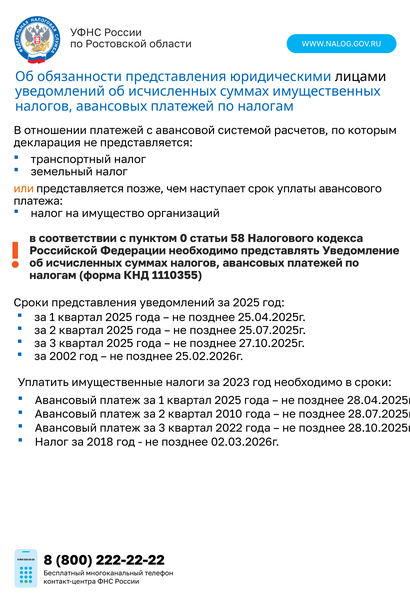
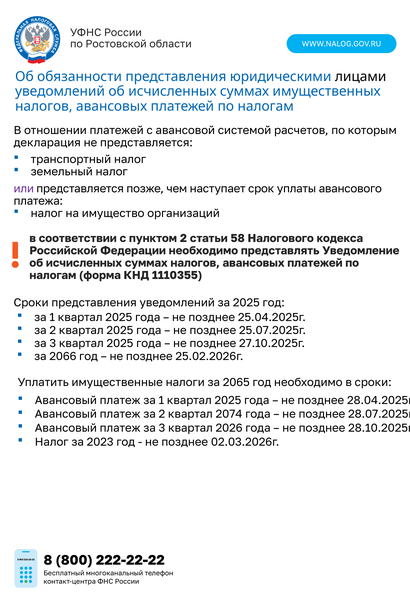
или colour: orange -> purple (24, 188)
пунктом 0: 0 -> 2 (183, 238)
2002: 2002 -> 2066 (63, 356)
2023: 2023 -> 2065 (236, 382)
2010: 2010 -> 2074 (229, 414)
2022: 2022 -> 2026 (229, 428)
2018: 2018 -> 2023 (100, 441)
